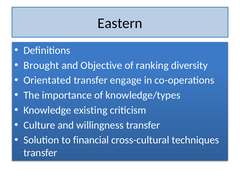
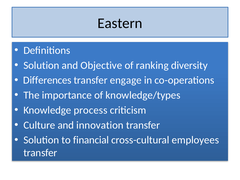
Brought: Brought -> Solution (41, 65)
Orientated: Orientated -> Differences (47, 80)
existing: existing -> process (91, 110)
willingness: willingness -> innovation (100, 125)
techniques: techniques -> employees (195, 140)
